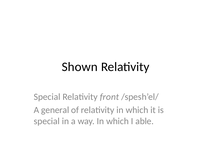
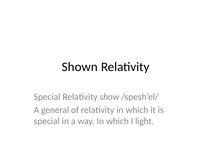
front: front -> show (110, 97)
able: able -> light (145, 121)
